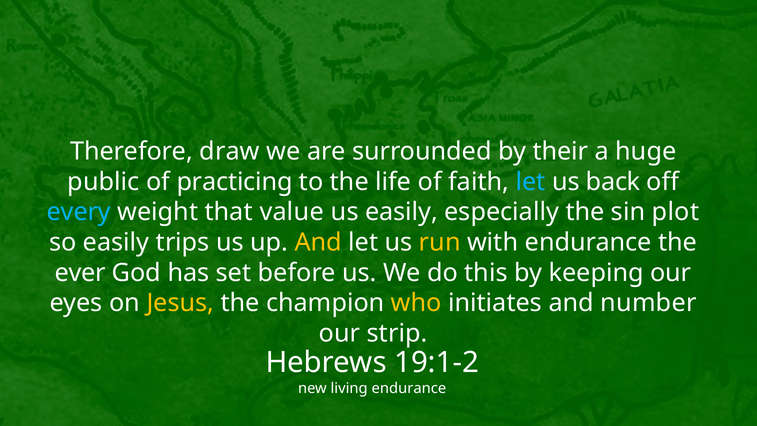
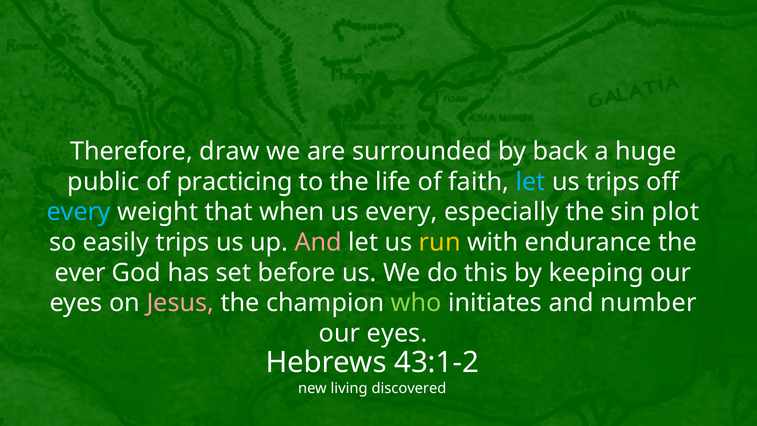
their: their -> back (560, 152)
us back: back -> trips (613, 182)
value: value -> when (292, 212)
us easily: easily -> every (401, 212)
And colour: yellow -> pink (318, 242)
Jesus colour: yellow -> pink (180, 303)
who colour: yellow -> light green (416, 303)
strip: strip -> eyes (397, 333)
19:1-2: 19:1-2 -> 43:1-2 (437, 363)
living endurance: endurance -> discovered (409, 388)
